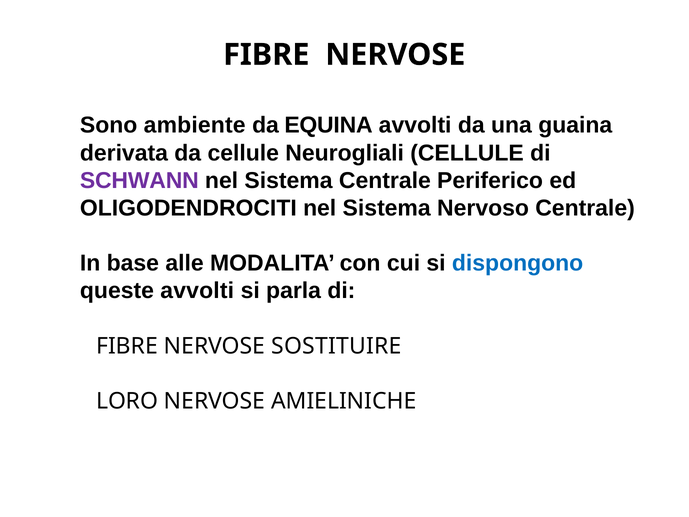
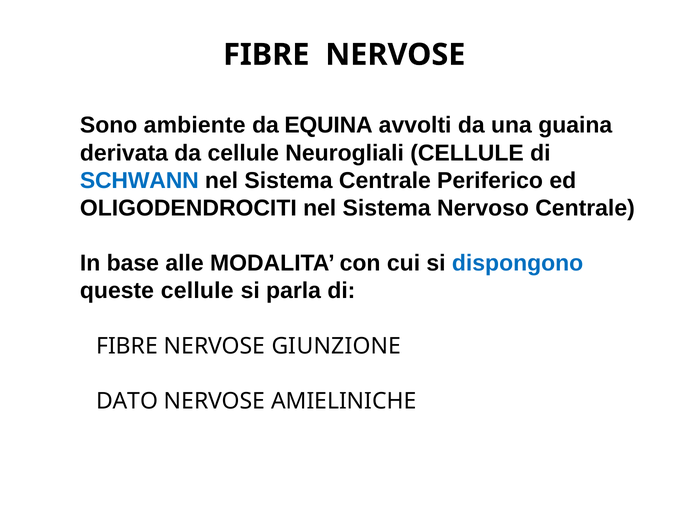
SCHWANN colour: purple -> blue (139, 180)
queste avvolti: avvolti -> cellule (197, 291)
SOSTITUIRE: SOSTITUIRE -> GIUNZIONE (336, 346)
LORO: LORO -> DATO (127, 401)
